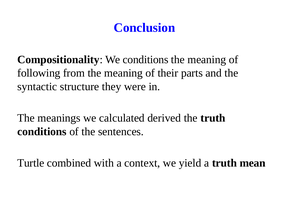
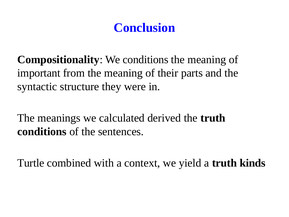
following: following -> important (39, 73)
mean: mean -> kinds (253, 163)
